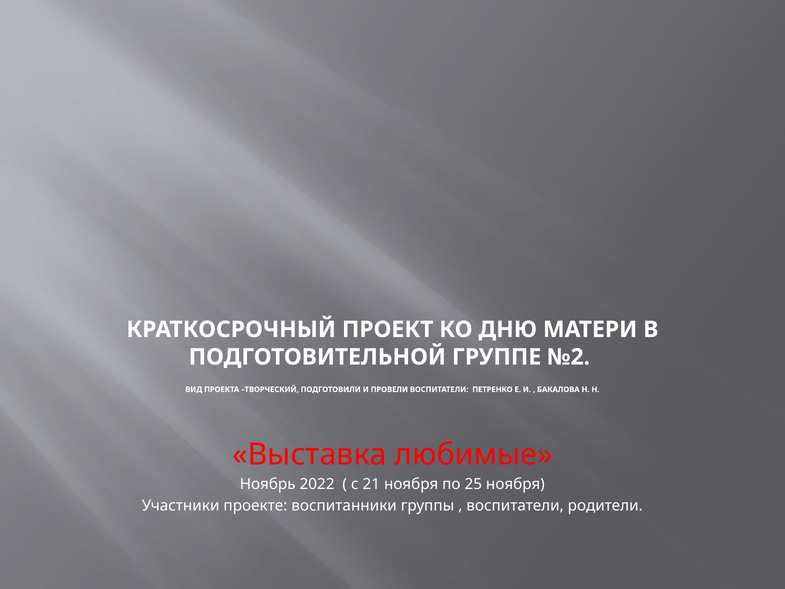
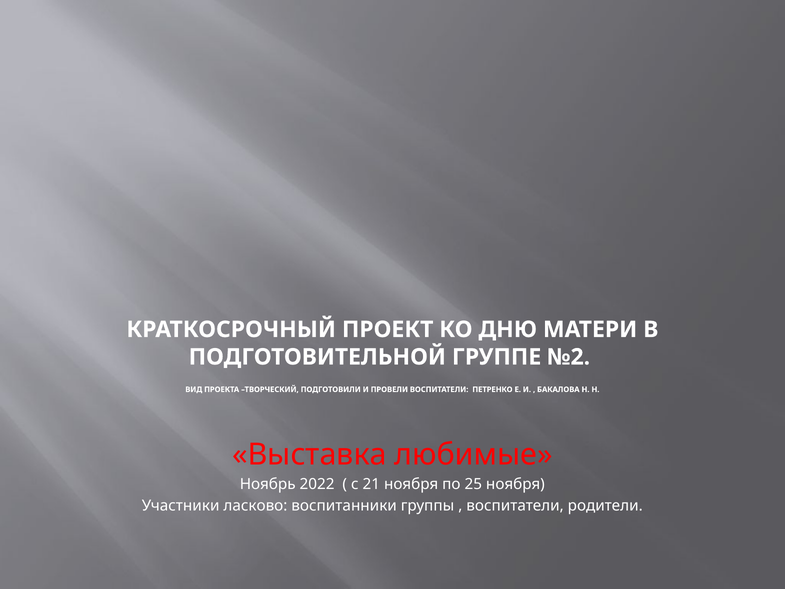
проекте: проекте -> ласково (255, 506)
